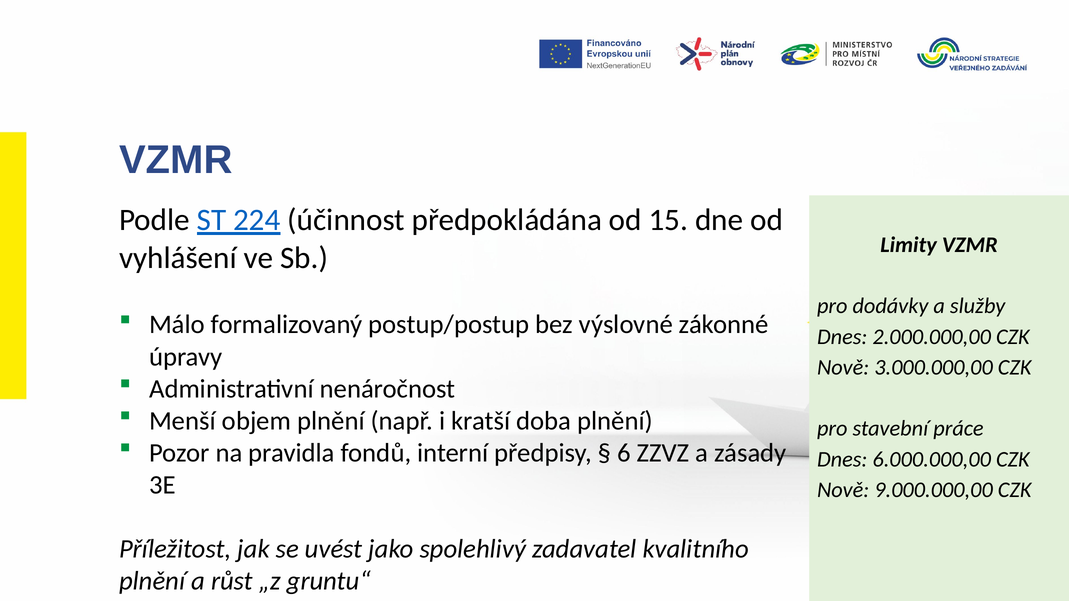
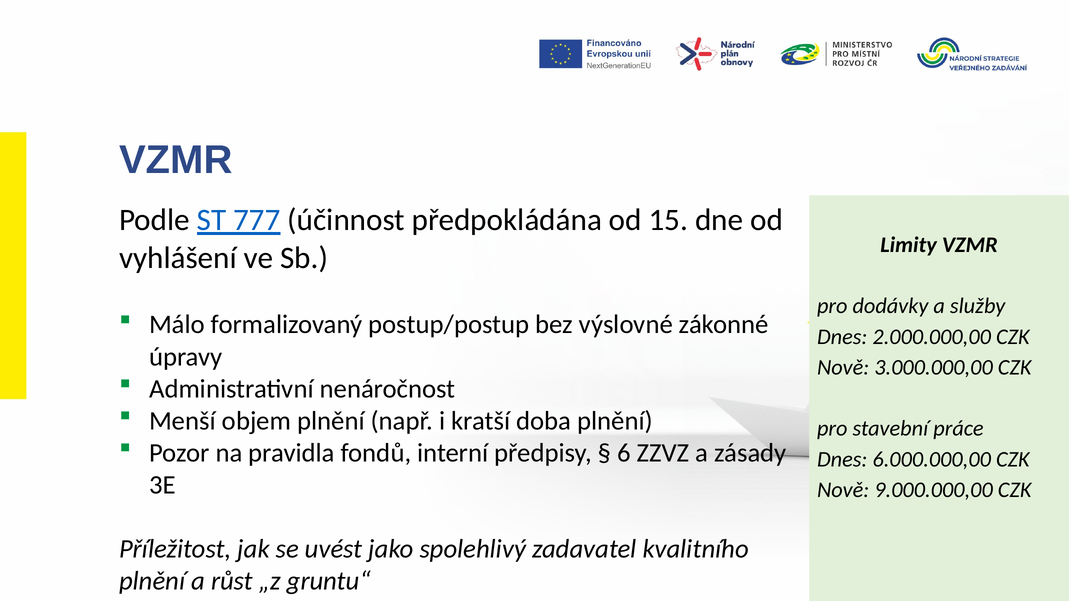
224: 224 -> 777 (257, 220)
